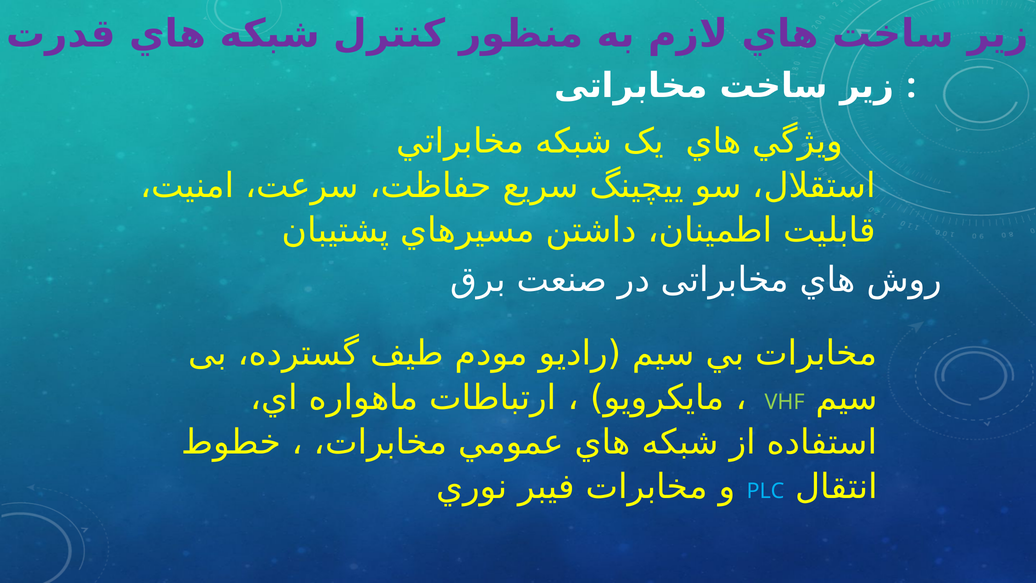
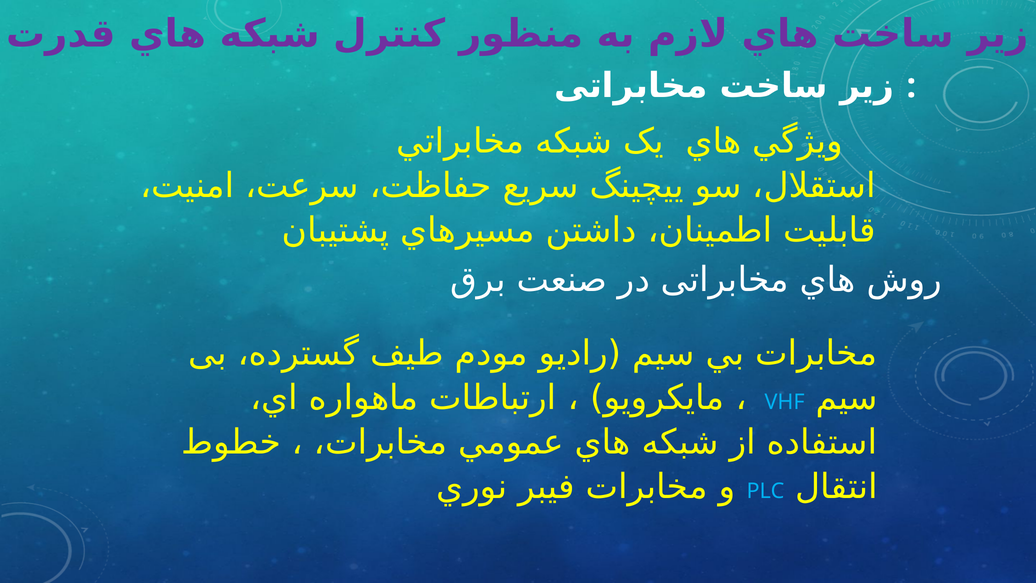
VHF colour: light green -> light blue (785, 402)
